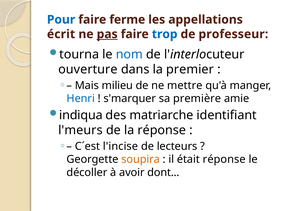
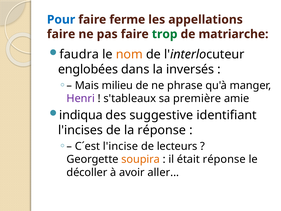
écrit: écrit -> faire (61, 34)
pas underline: present -> none (107, 34)
trop colour: blue -> green (165, 34)
professeur: professeur -> matriarche (233, 34)
tourna: tourna -> faudra (79, 54)
nom colour: blue -> orange (129, 54)
ouverture: ouverture -> englobées (88, 69)
premier: premier -> inversés (190, 69)
mettre: mettre -> phrase (185, 85)
Henri colour: blue -> purple (81, 98)
s'marquer: s'marquer -> s'tableaux (130, 98)
matriarche: matriarche -> suggestive (161, 115)
l'meurs: l'meurs -> l'incises (81, 130)
dont: dont -> aller (163, 172)
